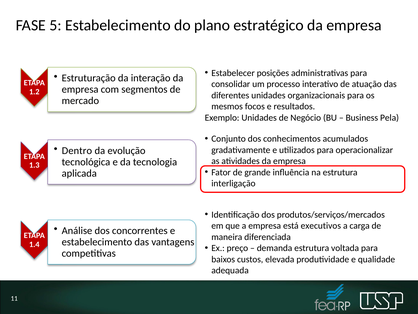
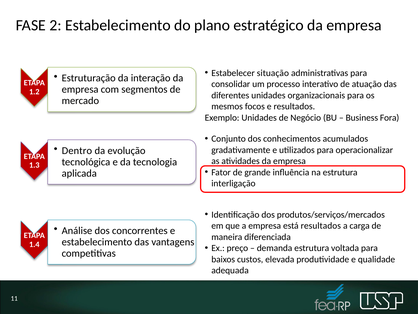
5: 5 -> 2 (56, 25)
posições: posições -> situação (273, 73)
Pela: Pela -> Fora (390, 118)
está executivos: executivos -> resultados (321, 226)
